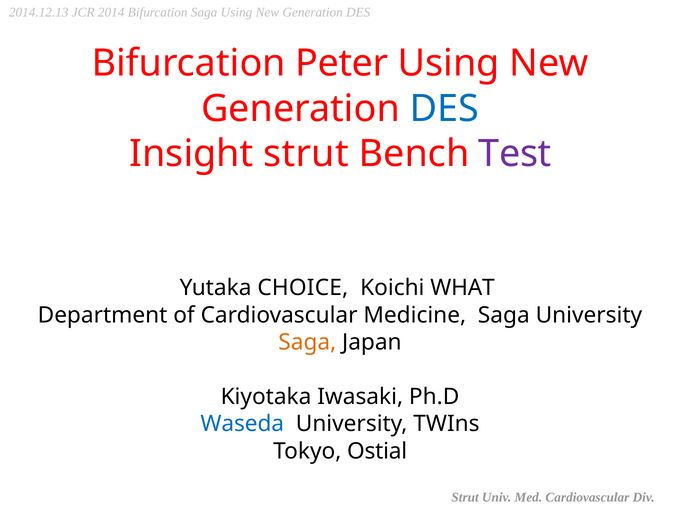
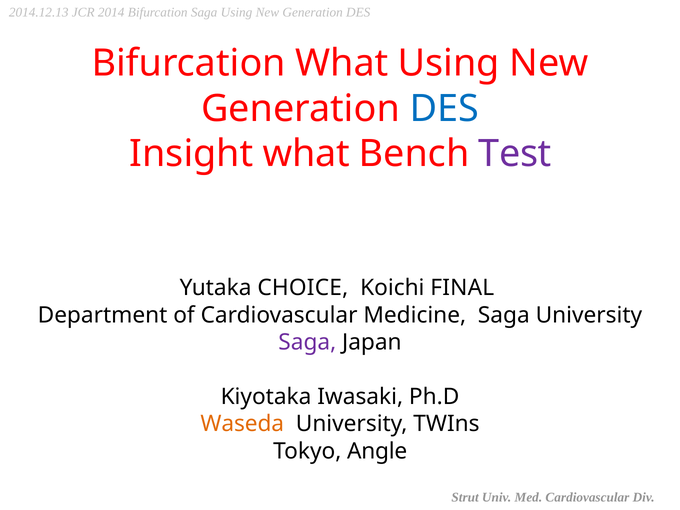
Bifurcation Peter: Peter -> What (342, 63)
Insight strut: strut -> what (306, 154)
WHAT: WHAT -> FINAL (462, 288)
Saga colour: orange -> purple (307, 342)
Waseda colour: blue -> orange (242, 424)
Ostial: Ostial -> Angle (377, 451)
